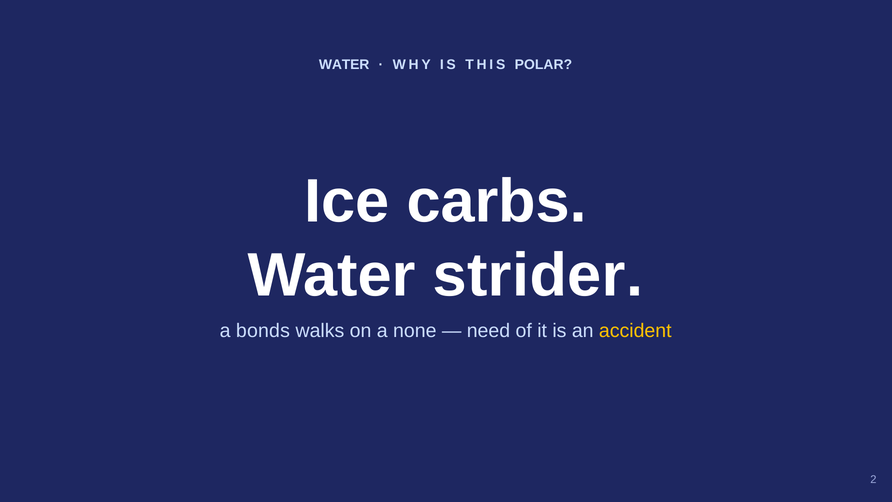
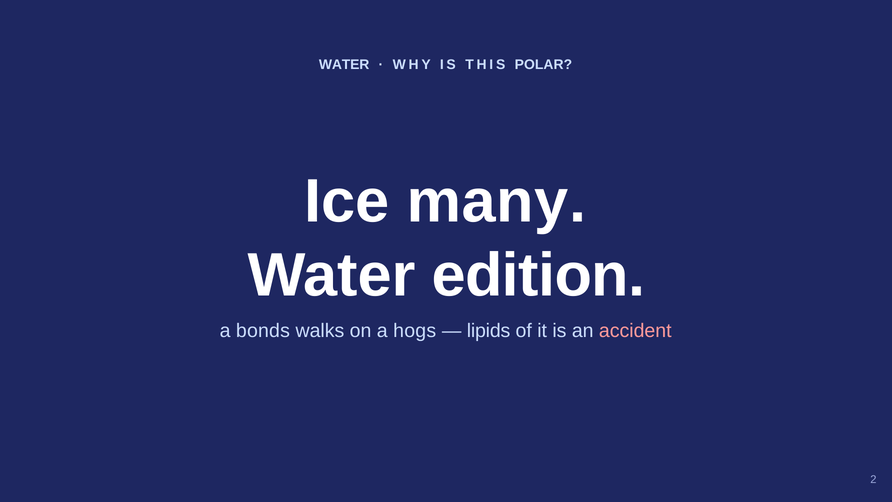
carbs: carbs -> many (496, 202)
strider: strider -> edition (538, 275)
none: none -> hogs (415, 331)
need: need -> lipids (489, 331)
accident colour: yellow -> pink (635, 331)
